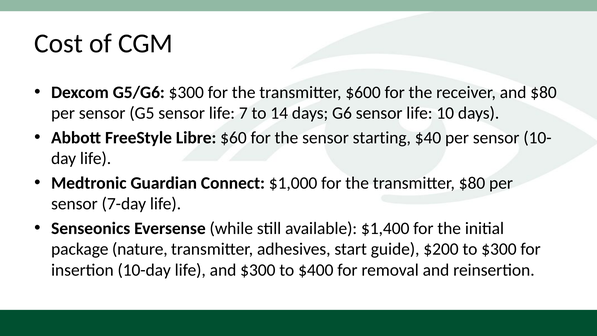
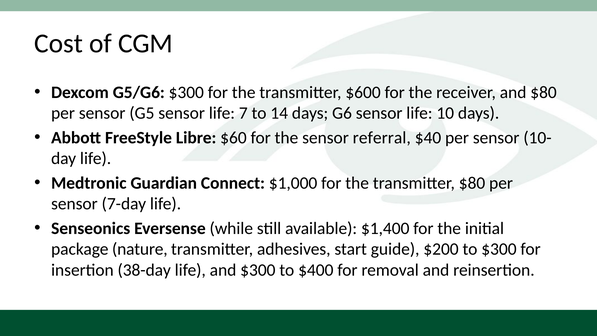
starting: starting -> referral (382, 138)
10-day: 10-day -> 38-day (144, 270)
